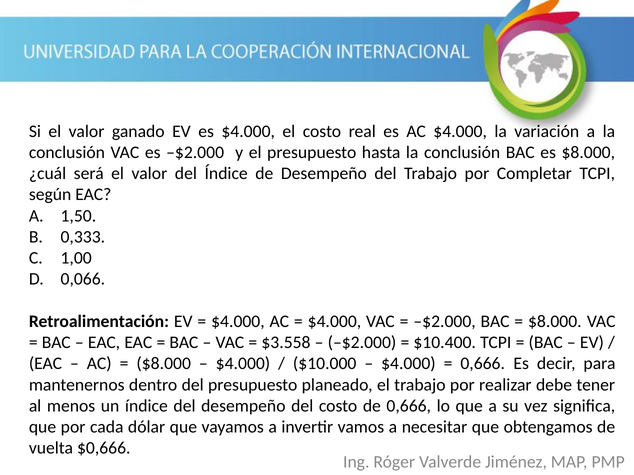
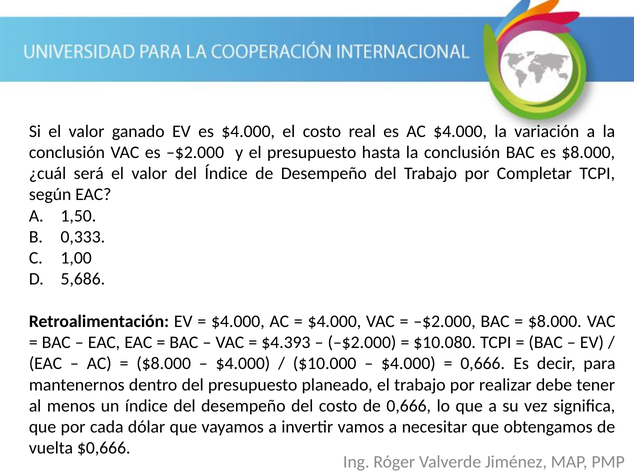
0,066: 0,066 -> 5,686 (83, 279)
$3.558: $3.558 -> $4.393 (286, 343)
$10.400: $10.400 -> $10.080 (445, 343)
